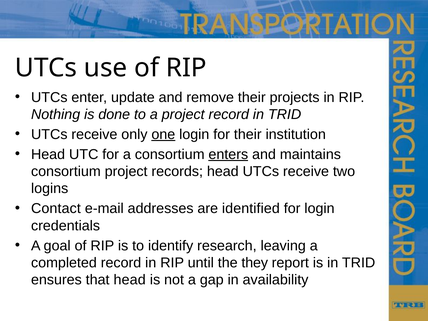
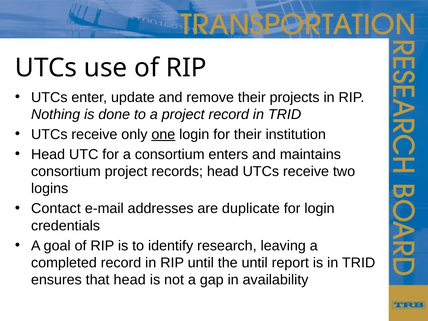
enters underline: present -> none (228, 154)
identified: identified -> duplicate (251, 209)
the they: they -> until (255, 263)
